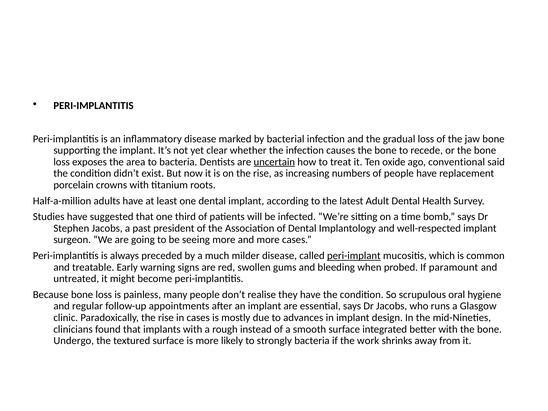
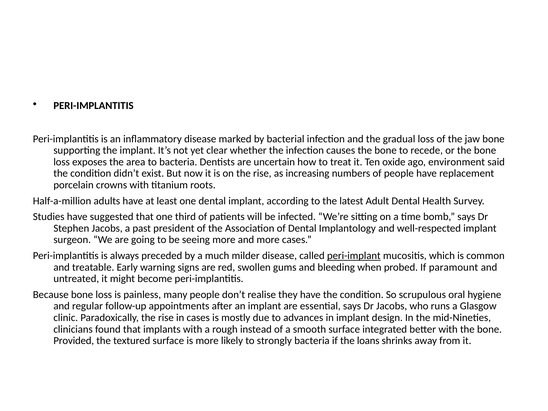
uncertain underline: present -> none (274, 162)
conventional: conventional -> environment (457, 162)
Undergo: Undergo -> Provided (74, 341)
work: work -> loans (368, 341)
